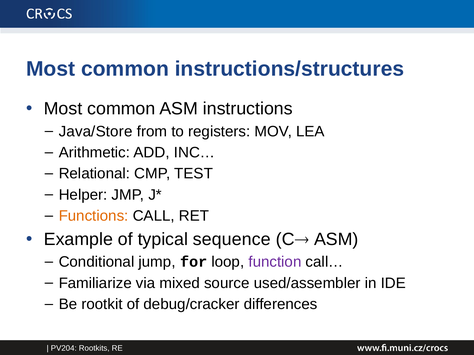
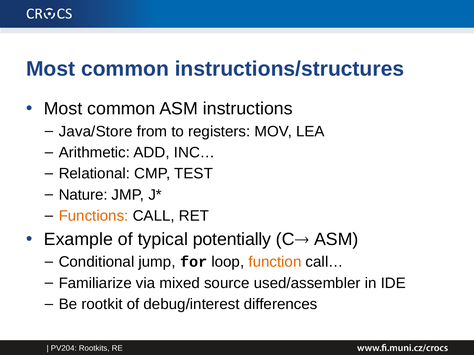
Helper: Helper -> Nature (83, 195)
sequence: sequence -> potentially (232, 240)
function colour: purple -> orange (275, 262)
debug/cracker: debug/cracker -> debug/interest (192, 305)
